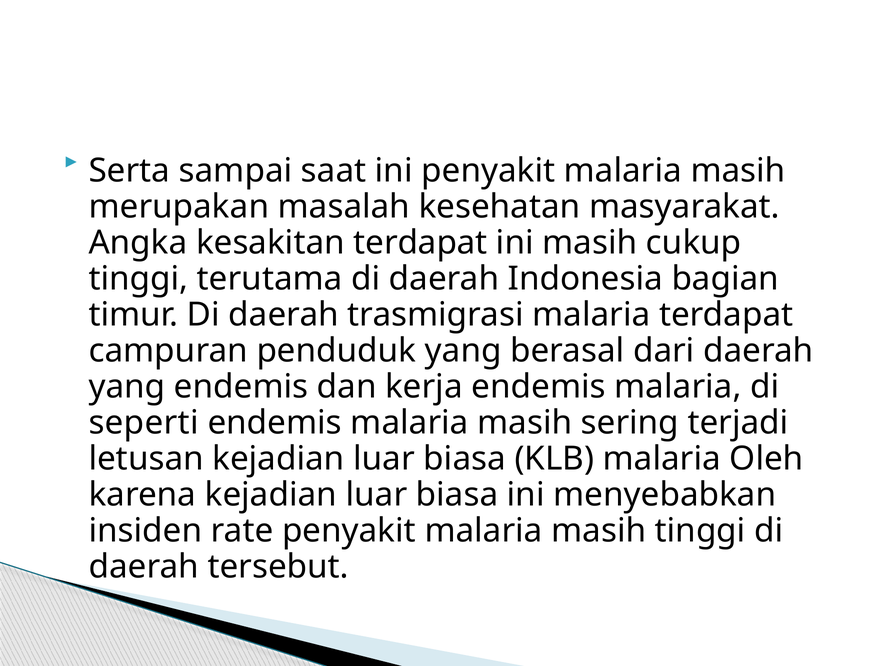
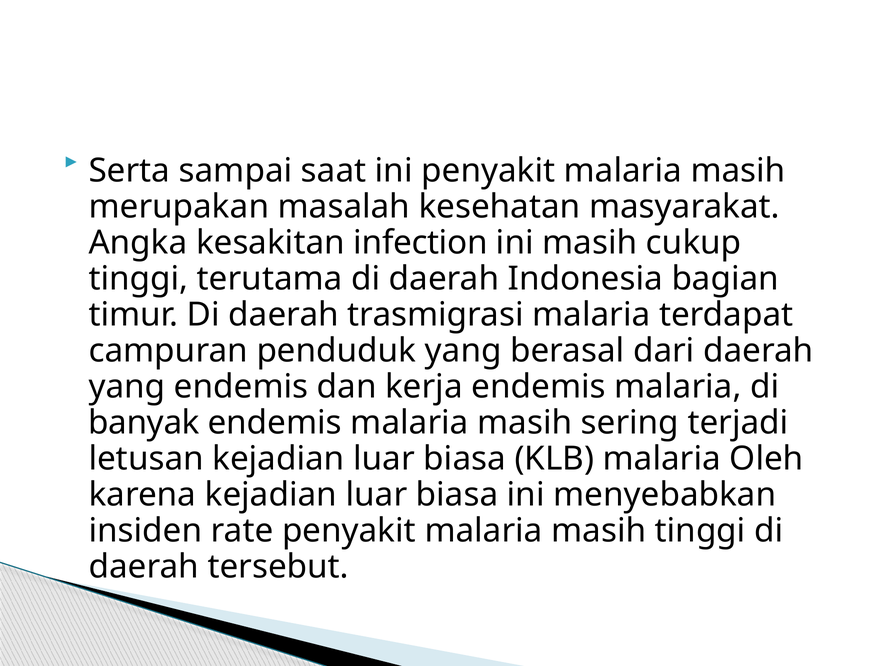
kesakitan terdapat: terdapat -> infection (421, 243)
seperti: seperti -> banyak (144, 423)
